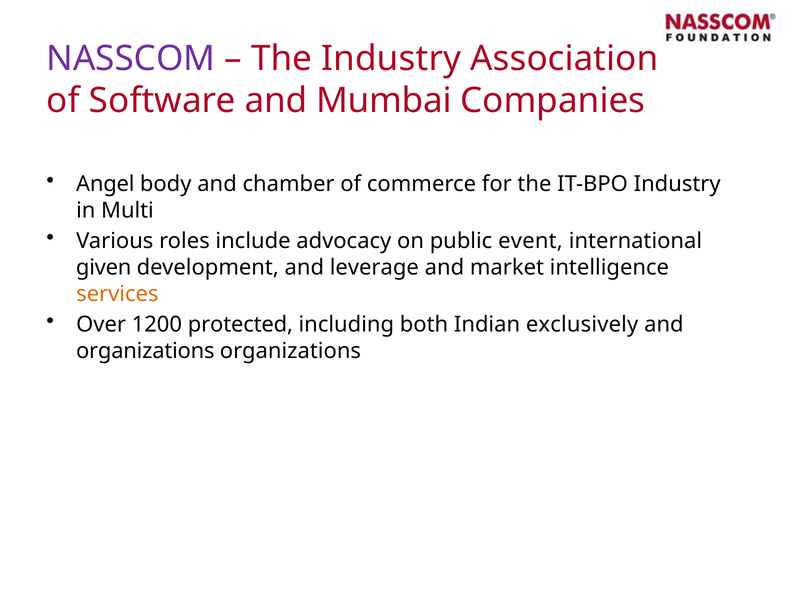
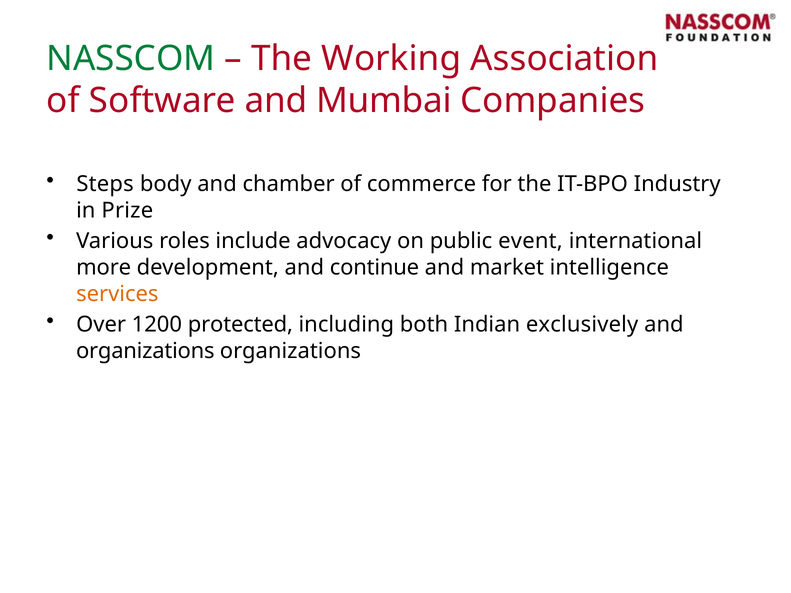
NASSCOM colour: purple -> green (131, 59)
The Industry: Industry -> Working (391, 59)
Angel: Angel -> Steps (105, 184)
Multi: Multi -> Prize (127, 210)
given: given -> more (104, 268)
leverage: leverage -> continue (374, 268)
